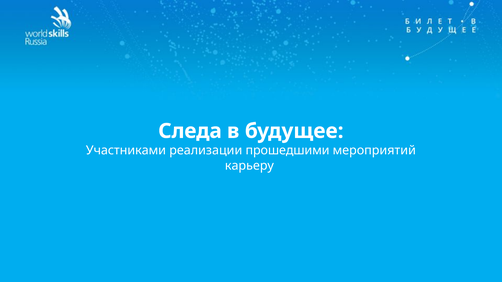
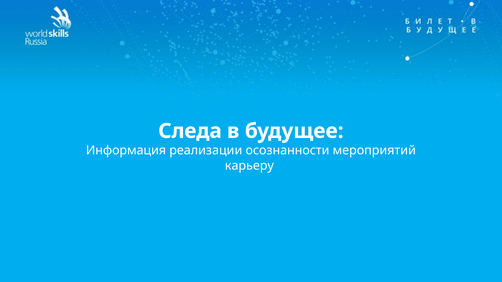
Участниками: Участниками -> Информация (126, 151)
прошедшими: прошедшими -> осознанности (288, 151)
